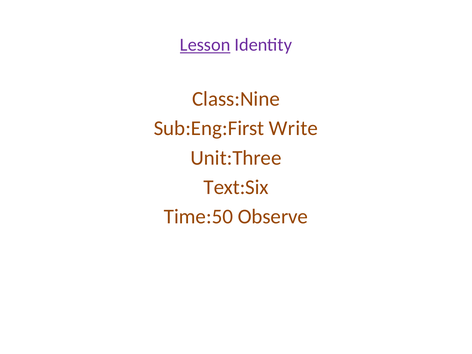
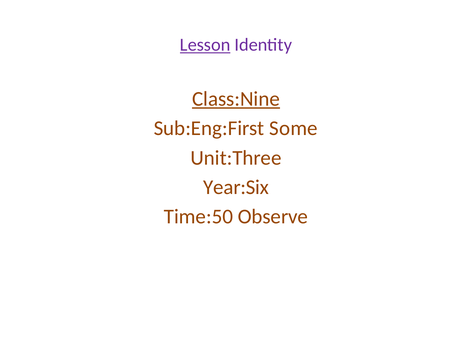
Class:Nine underline: none -> present (236, 99)
Write: Write -> Some (293, 128)
Text:Six: Text:Six -> Year:Six (236, 187)
